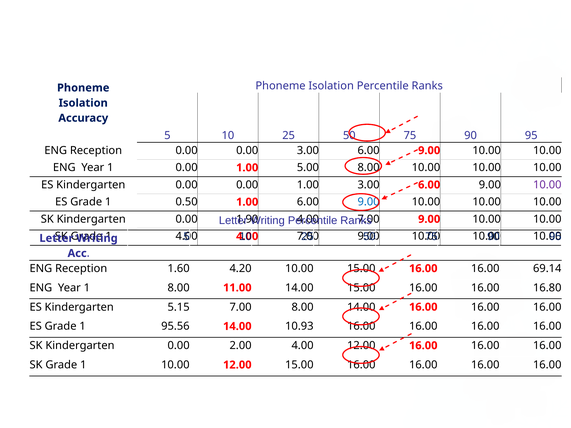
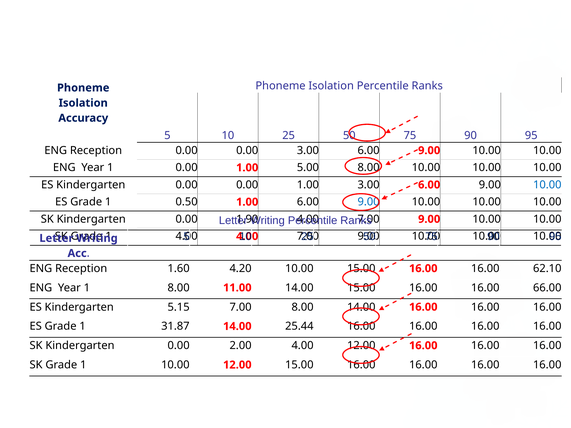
10.00 colour: purple -> blue (547, 185)
69.14: 69.14 -> 62.10 (547, 269)
16.80: 16.80 -> 66.00 (547, 288)
95.56: 95.56 -> 31.87 (175, 326)
10.93: 10.93 -> 25.44 (299, 326)
